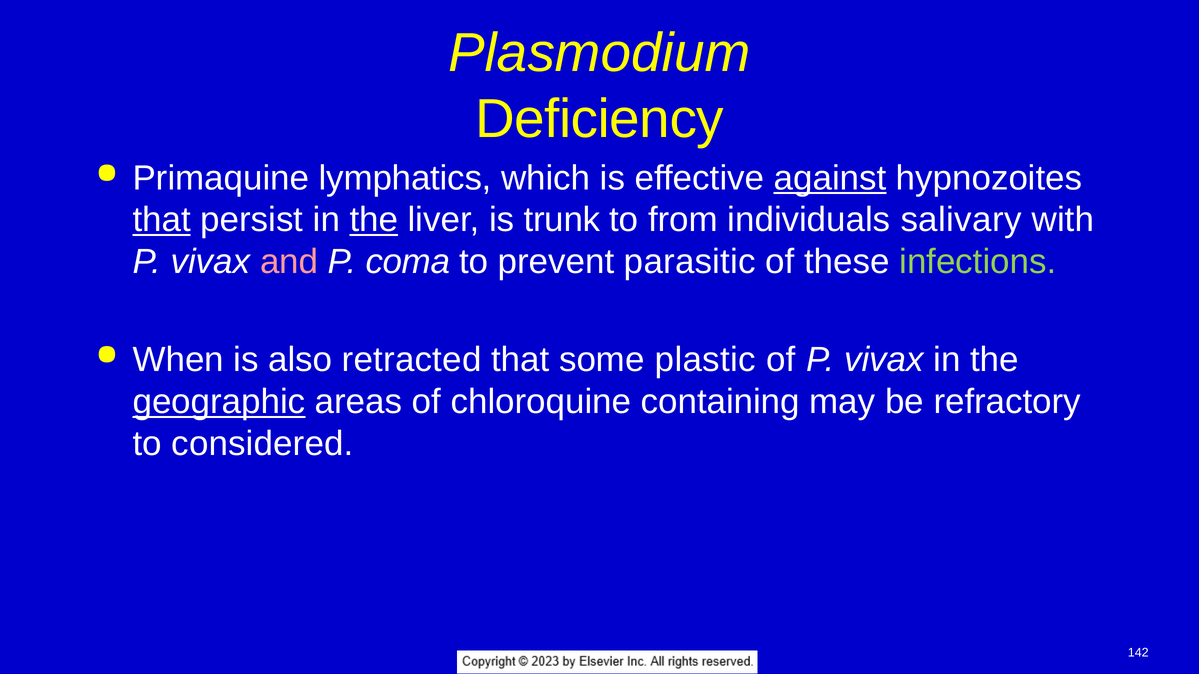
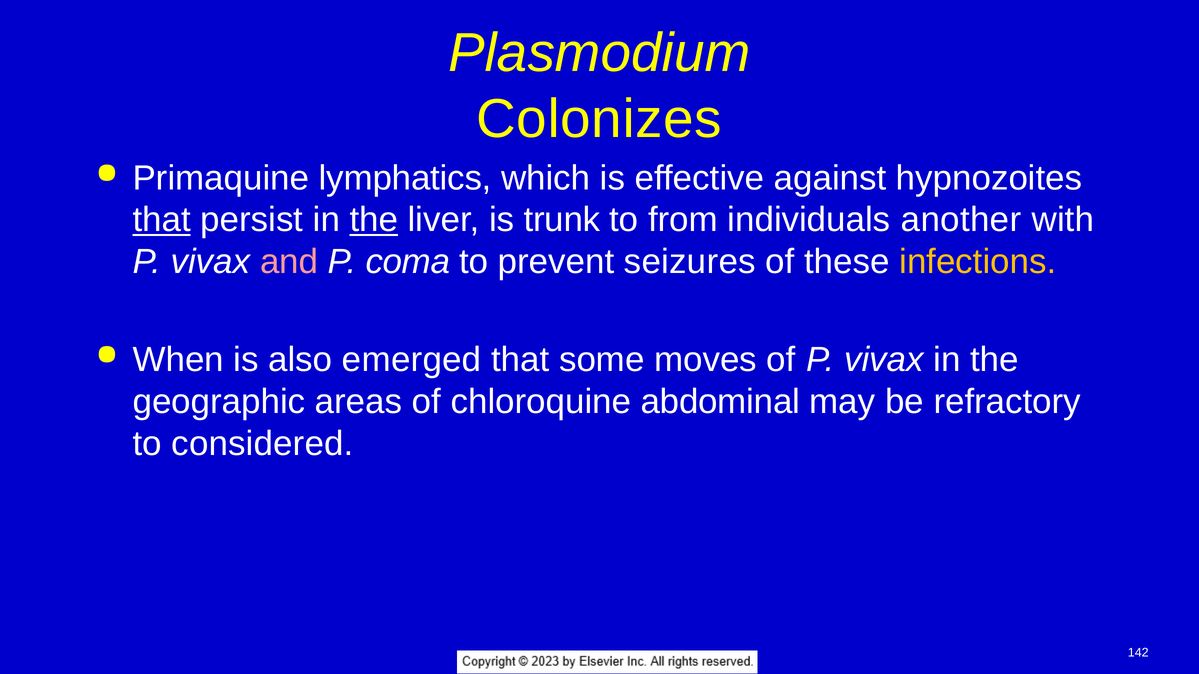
Deficiency: Deficiency -> Colonizes (599, 119)
against underline: present -> none (830, 178)
salivary: salivary -> another (961, 220)
parasitic: parasitic -> seizures (690, 262)
infections colour: light green -> yellow (978, 262)
retracted: retracted -> emerged (412, 360)
plastic: plastic -> moves (706, 360)
geographic underline: present -> none (219, 402)
containing: containing -> abdominal (720, 402)
